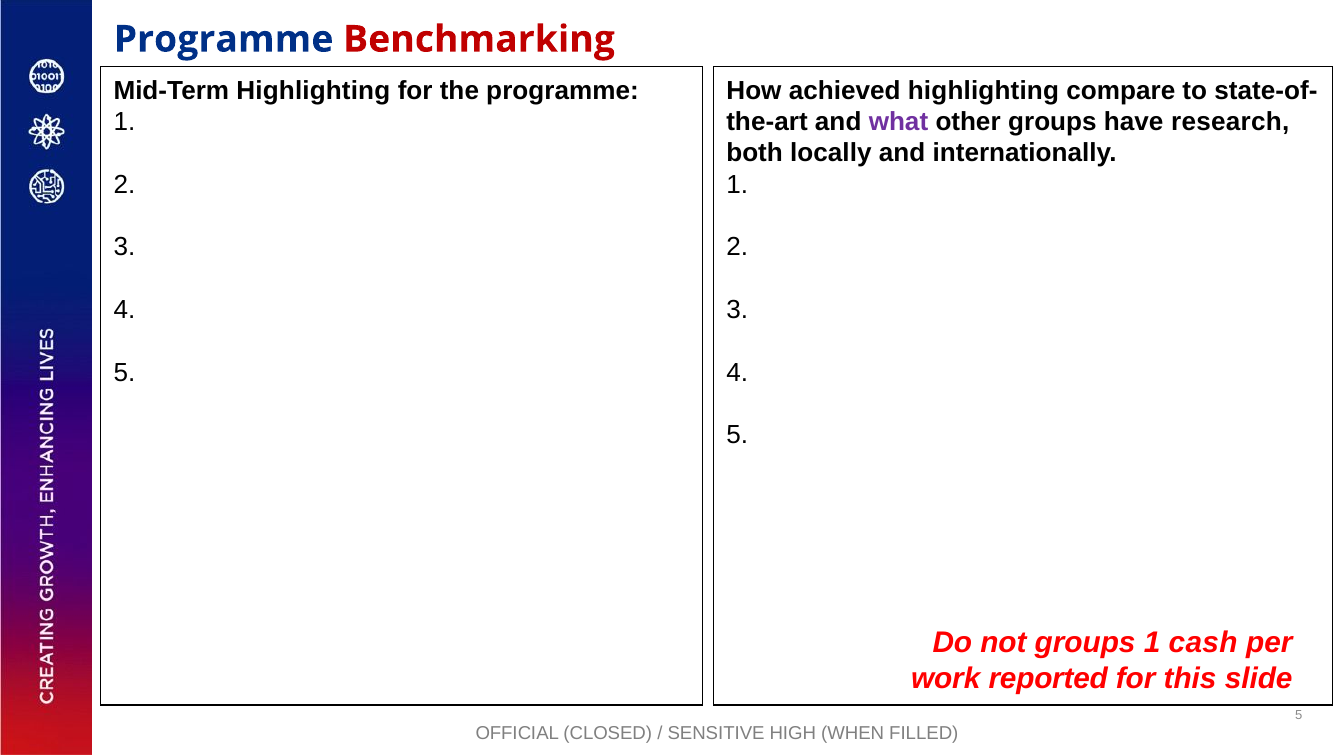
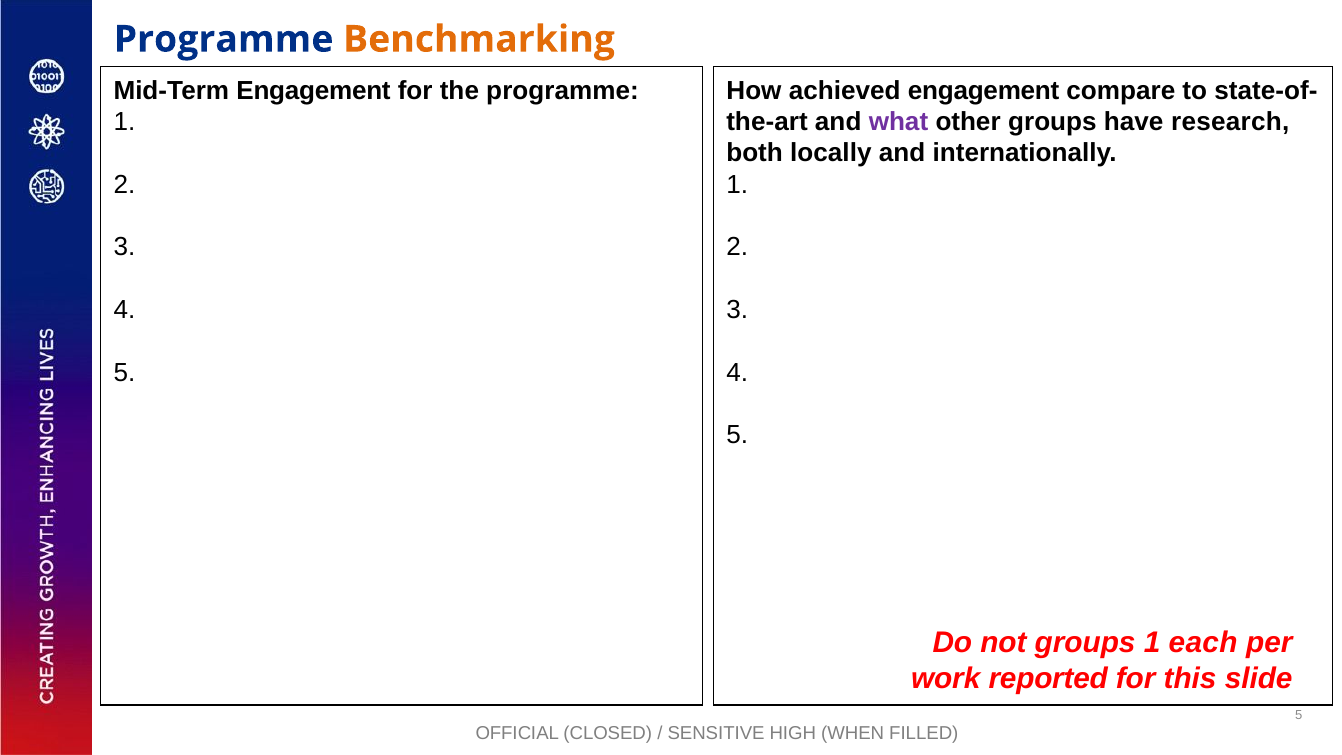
Benchmarking colour: red -> orange (479, 39)
Mid-Term Highlighting: Highlighting -> Engagement (314, 90)
achieved highlighting: highlighting -> engagement (984, 90)
cash: cash -> each (1203, 642)
